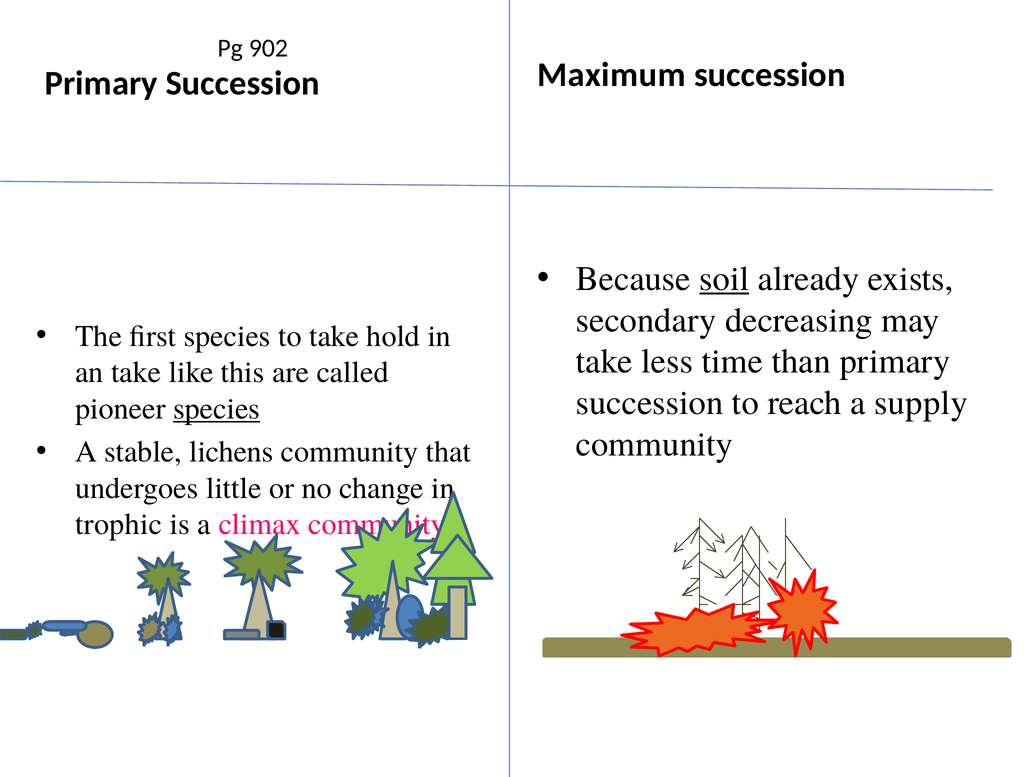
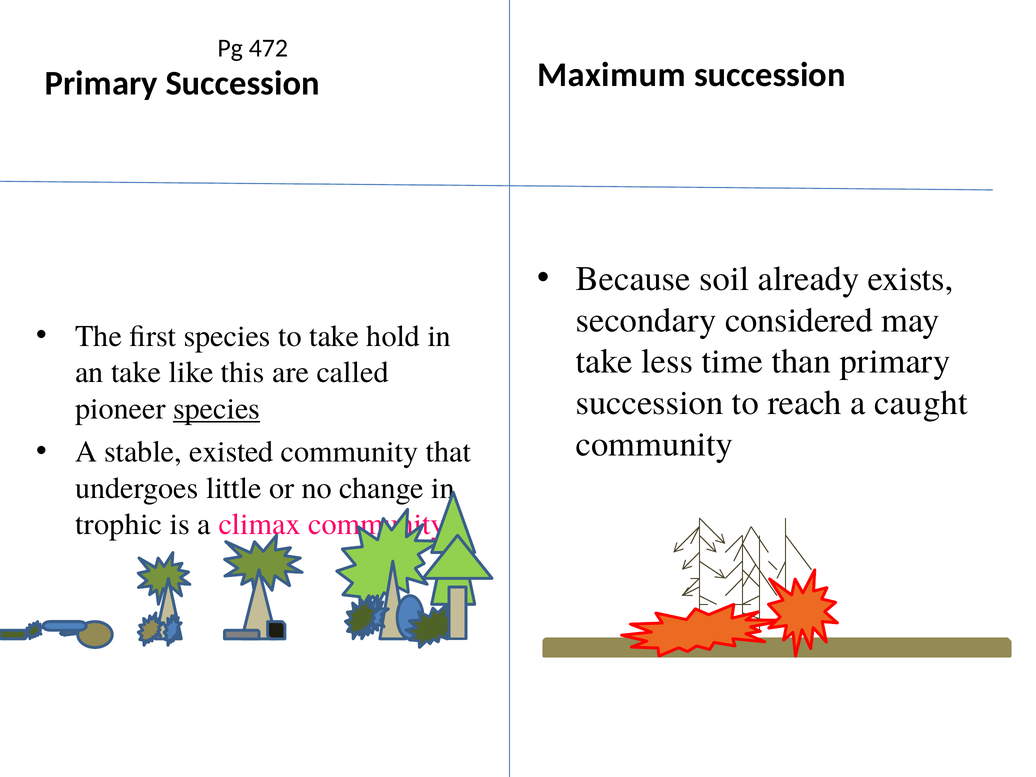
902: 902 -> 472 (268, 48)
soil underline: present -> none (724, 279)
decreasing: decreasing -> considered (799, 320)
supply: supply -> caught (921, 403)
lichens: lichens -> existed (231, 452)
